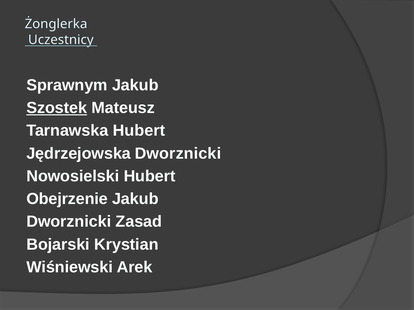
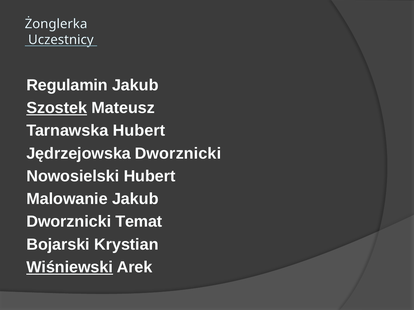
Sprawnym: Sprawnym -> Regulamin (67, 85)
Obejrzenie: Obejrzenie -> Malowanie (67, 199)
Zasad: Zasad -> Temat (139, 222)
Wiśniewski underline: none -> present (70, 268)
